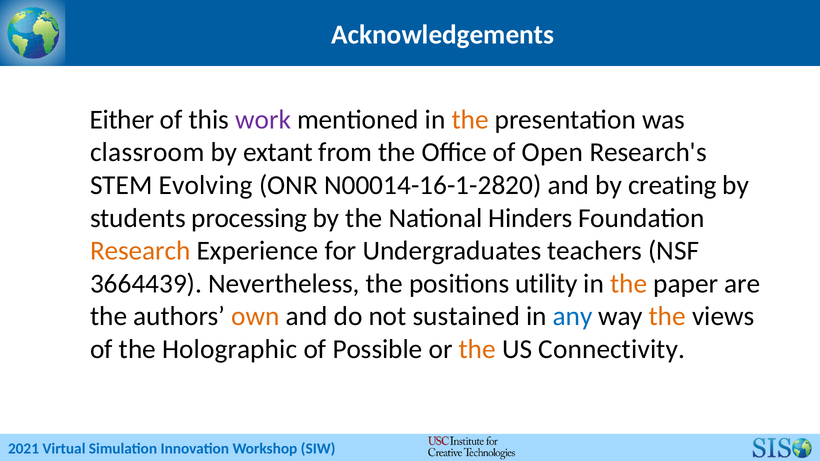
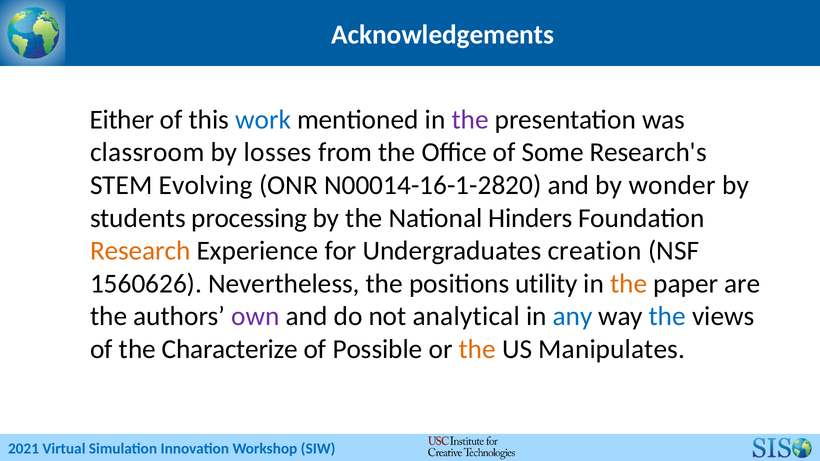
work colour: purple -> blue (263, 120)
the colour: orange -> purple (470, 120)
extant: extant -> losses (278, 153)
Open: Open -> Some (553, 153)
creating: creating -> wonder (672, 185)
teachers: teachers -> creation (595, 251)
3664439: 3664439 -> 1560626 (146, 284)
own colour: orange -> purple (255, 317)
sustained: sustained -> analytical (466, 317)
the colour: orange -> blue (667, 317)
Holographic: Holographic -> Characterize (230, 349)
Connectivity: Connectivity -> Manipulates (612, 349)
